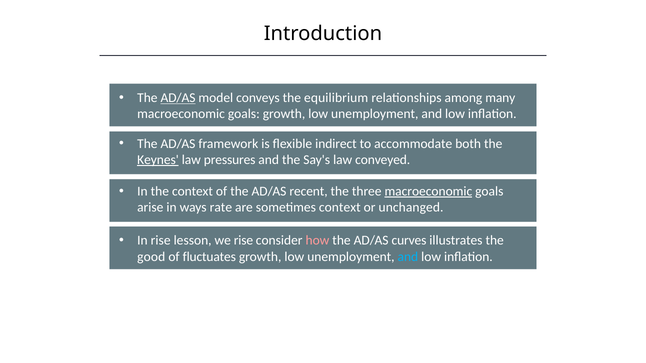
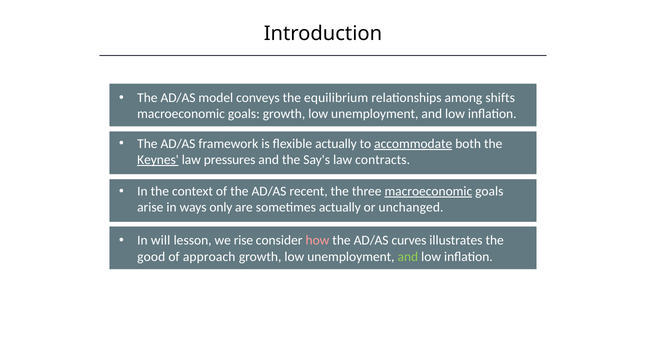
AD/AS underline: present -> none (178, 98)
many: many -> shifts (500, 98)
flexible indirect: indirect -> actually (336, 144)
accommodate underline: none -> present (413, 144)
conveyed: conveyed -> contracts (383, 160)
rate: rate -> only (221, 208)
sometimes context: context -> actually (340, 208)
In rise: rise -> will (161, 241)
fluctuates: fluctuates -> approach (209, 257)
and colour: light blue -> light green (408, 257)
